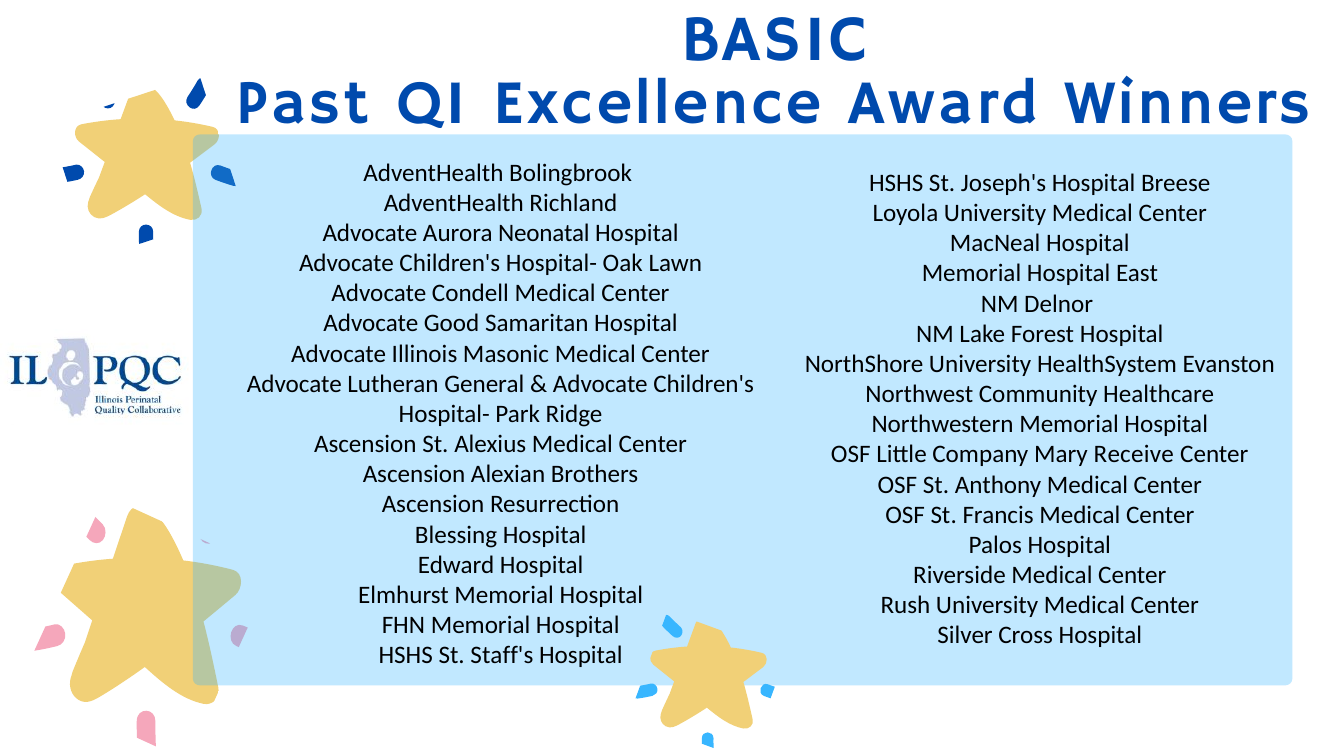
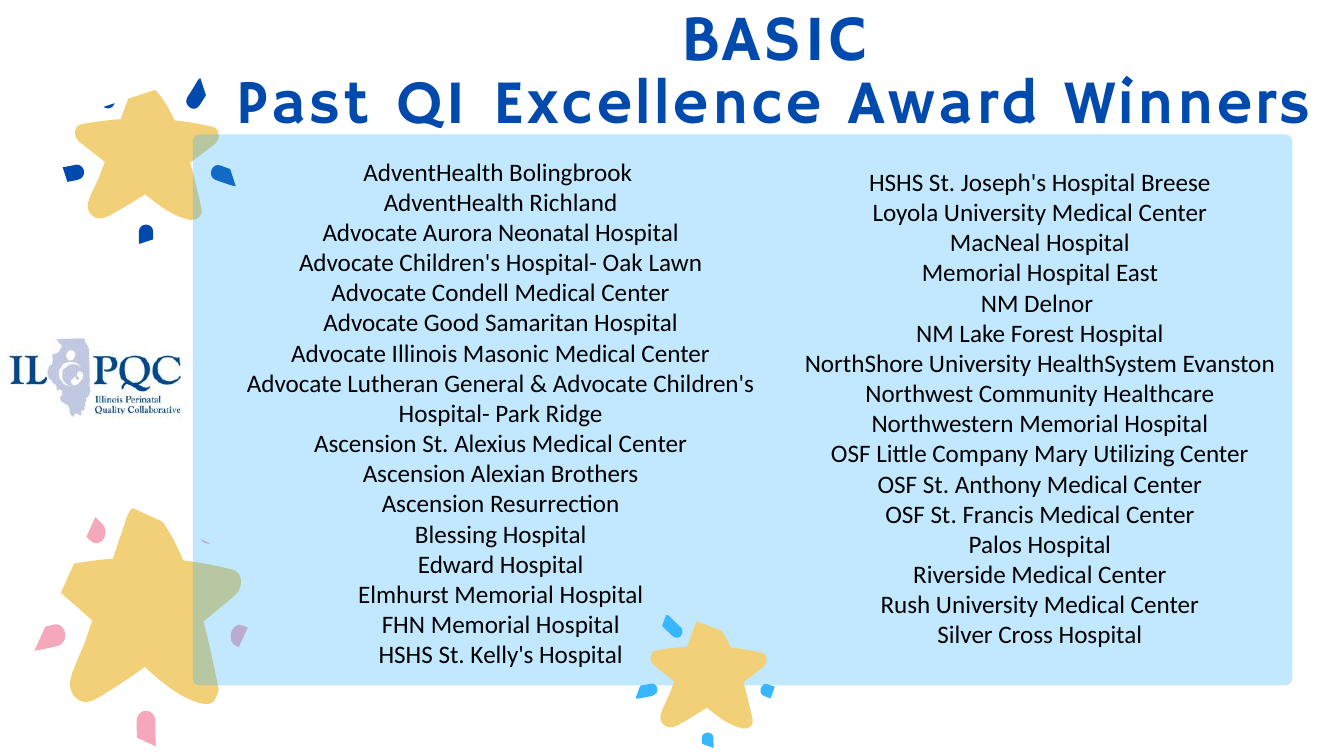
Receive: Receive -> Utilizing (1134, 454)
Staff's: Staff's -> Kelly's (502, 655)
